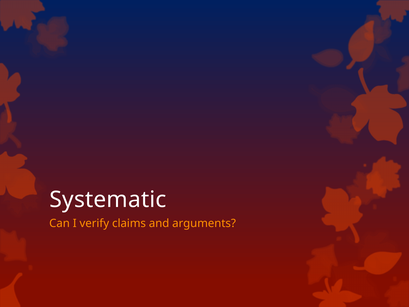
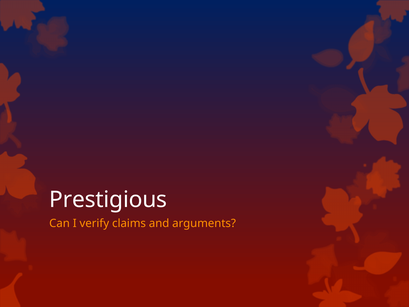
Systematic: Systematic -> Prestigious (108, 200)
